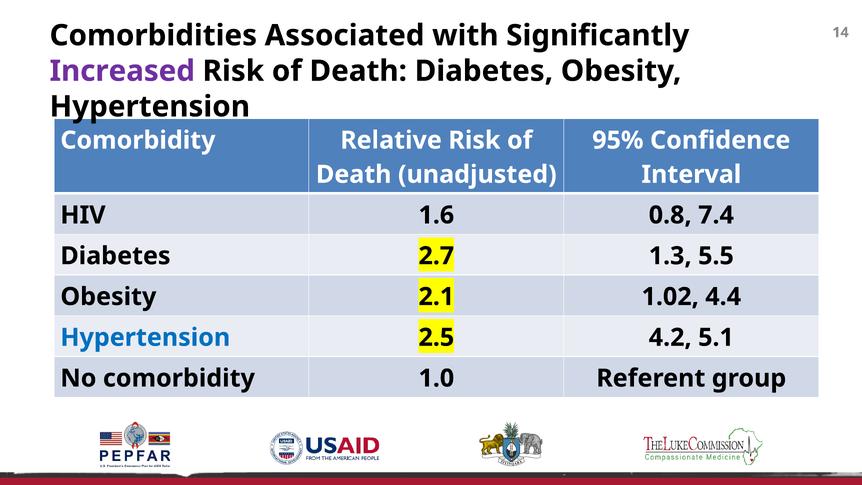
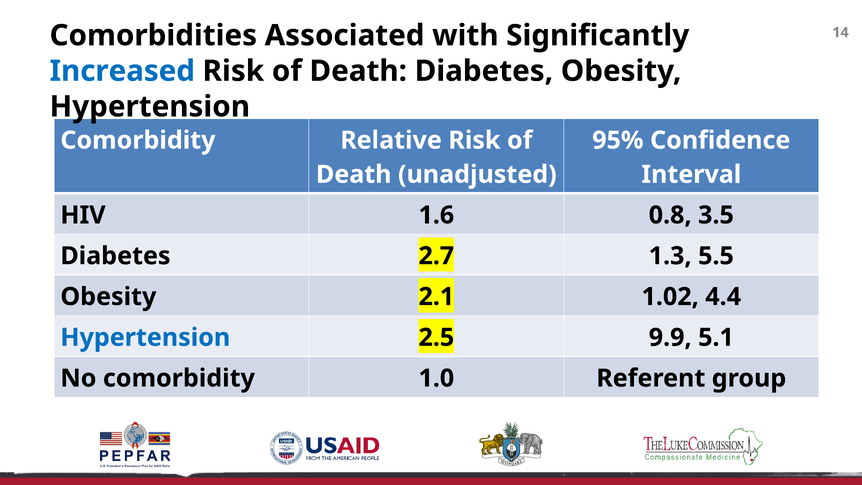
Increased colour: purple -> blue (122, 71)
7.4: 7.4 -> 3.5 (716, 215)
4.2: 4.2 -> 9.9 (670, 337)
